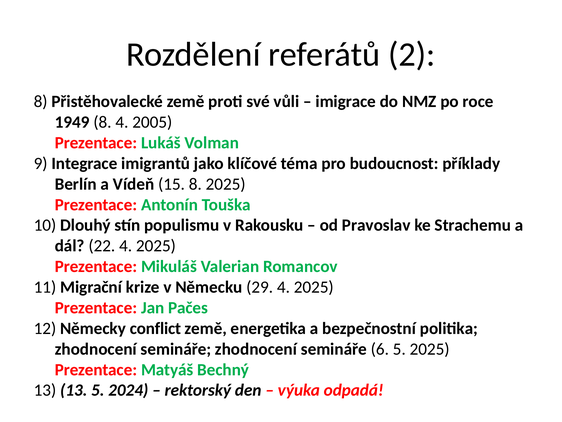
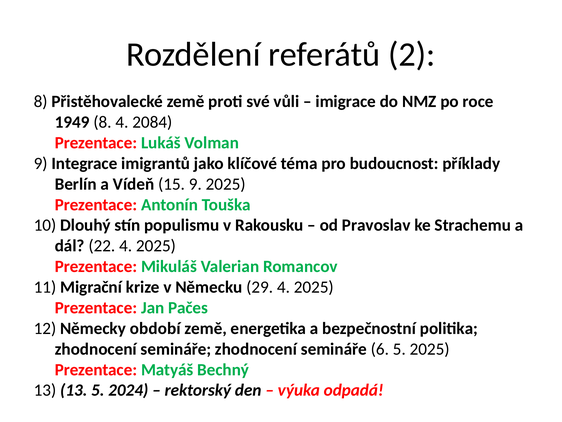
2005: 2005 -> 2084 (152, 122)
15 8: 8 -> 9 (195, 184)
conflict: conflict -> období (155, 328)
